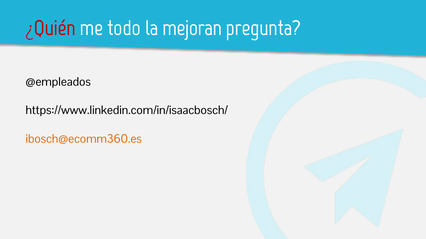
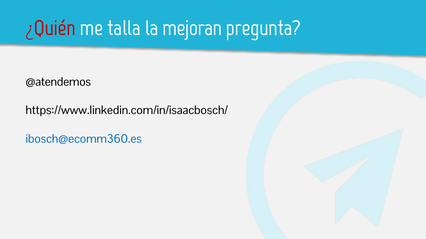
todo: todo -> talla (124, 28)
@empleados: @empleados -> @atendemos (58, 82)
ibosch@ecomm360.es colour: orange -> blue (84, 139)
